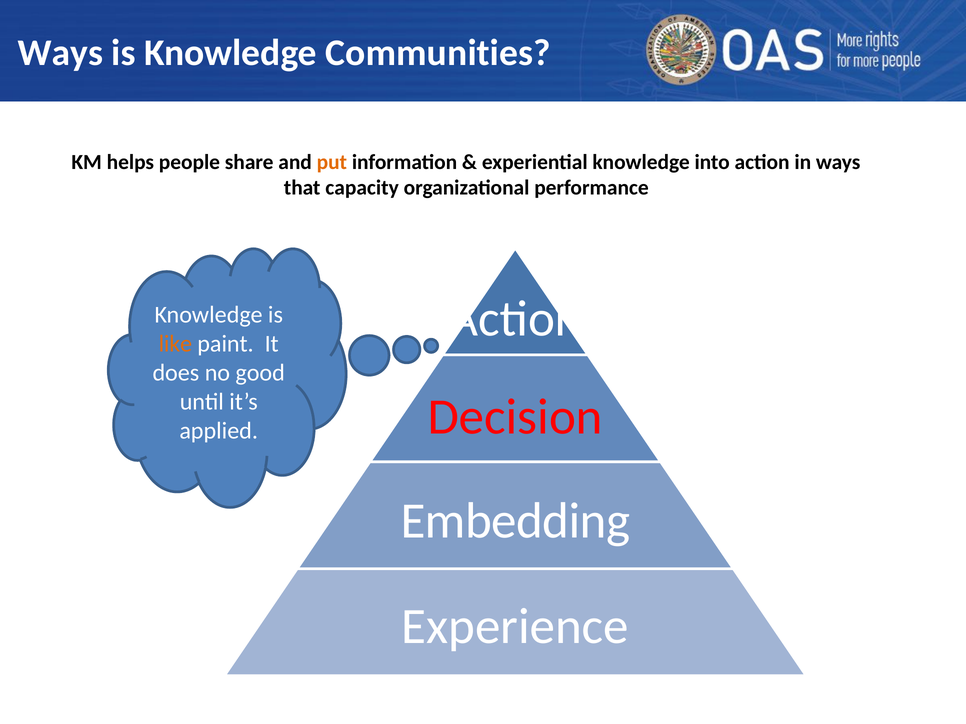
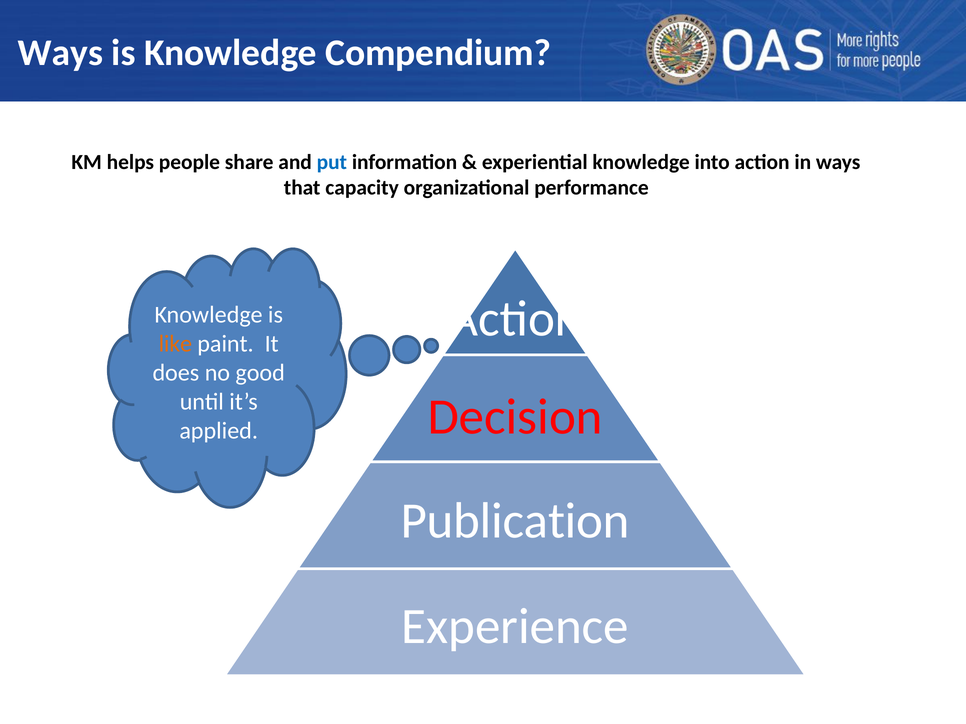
Communities: Communities -> Compendium (438, 53)
put colour: orange -> blue (332, 162)
Embedding: Embedding -> Publication (515, 521)
